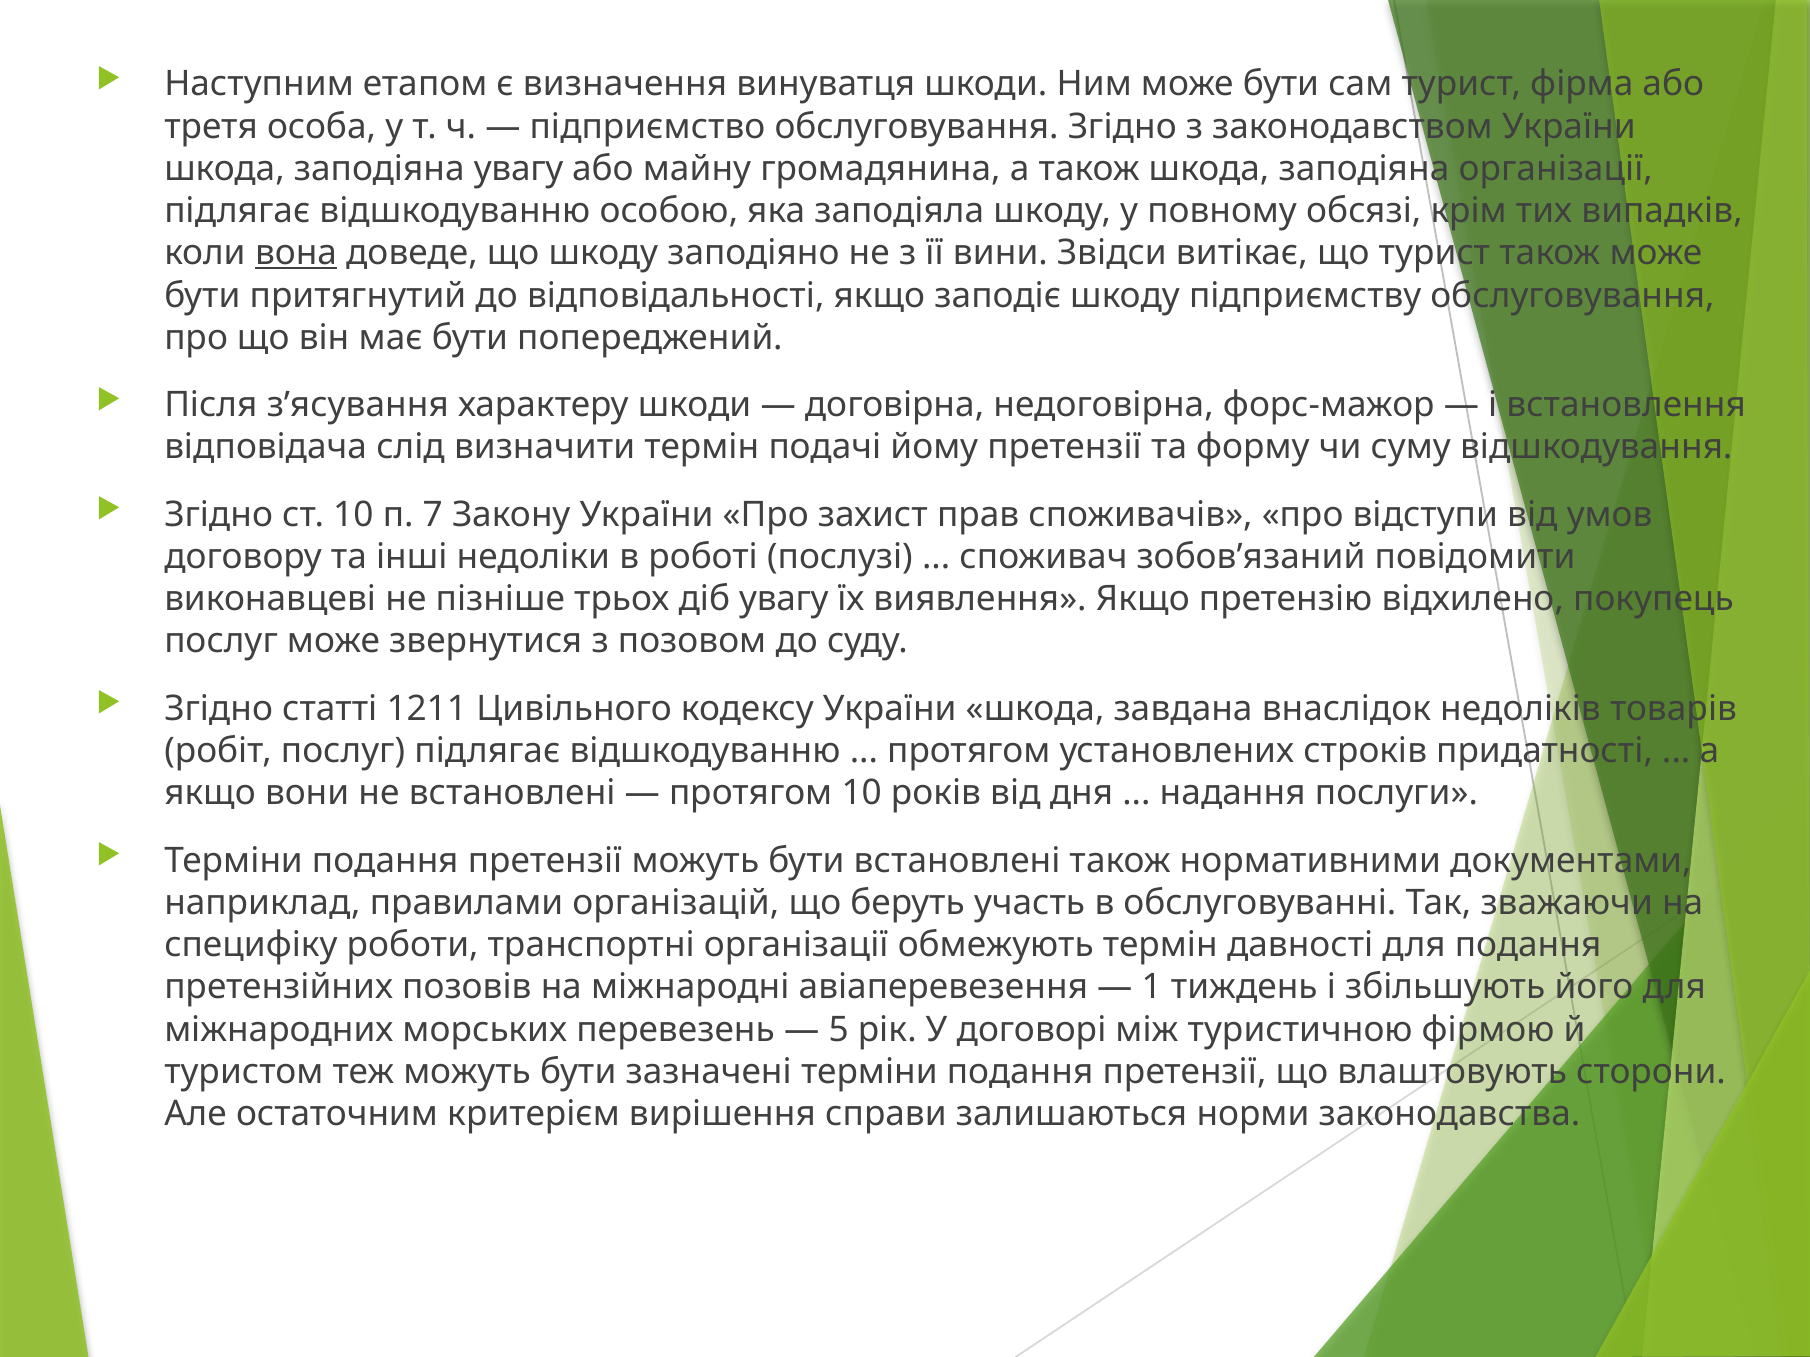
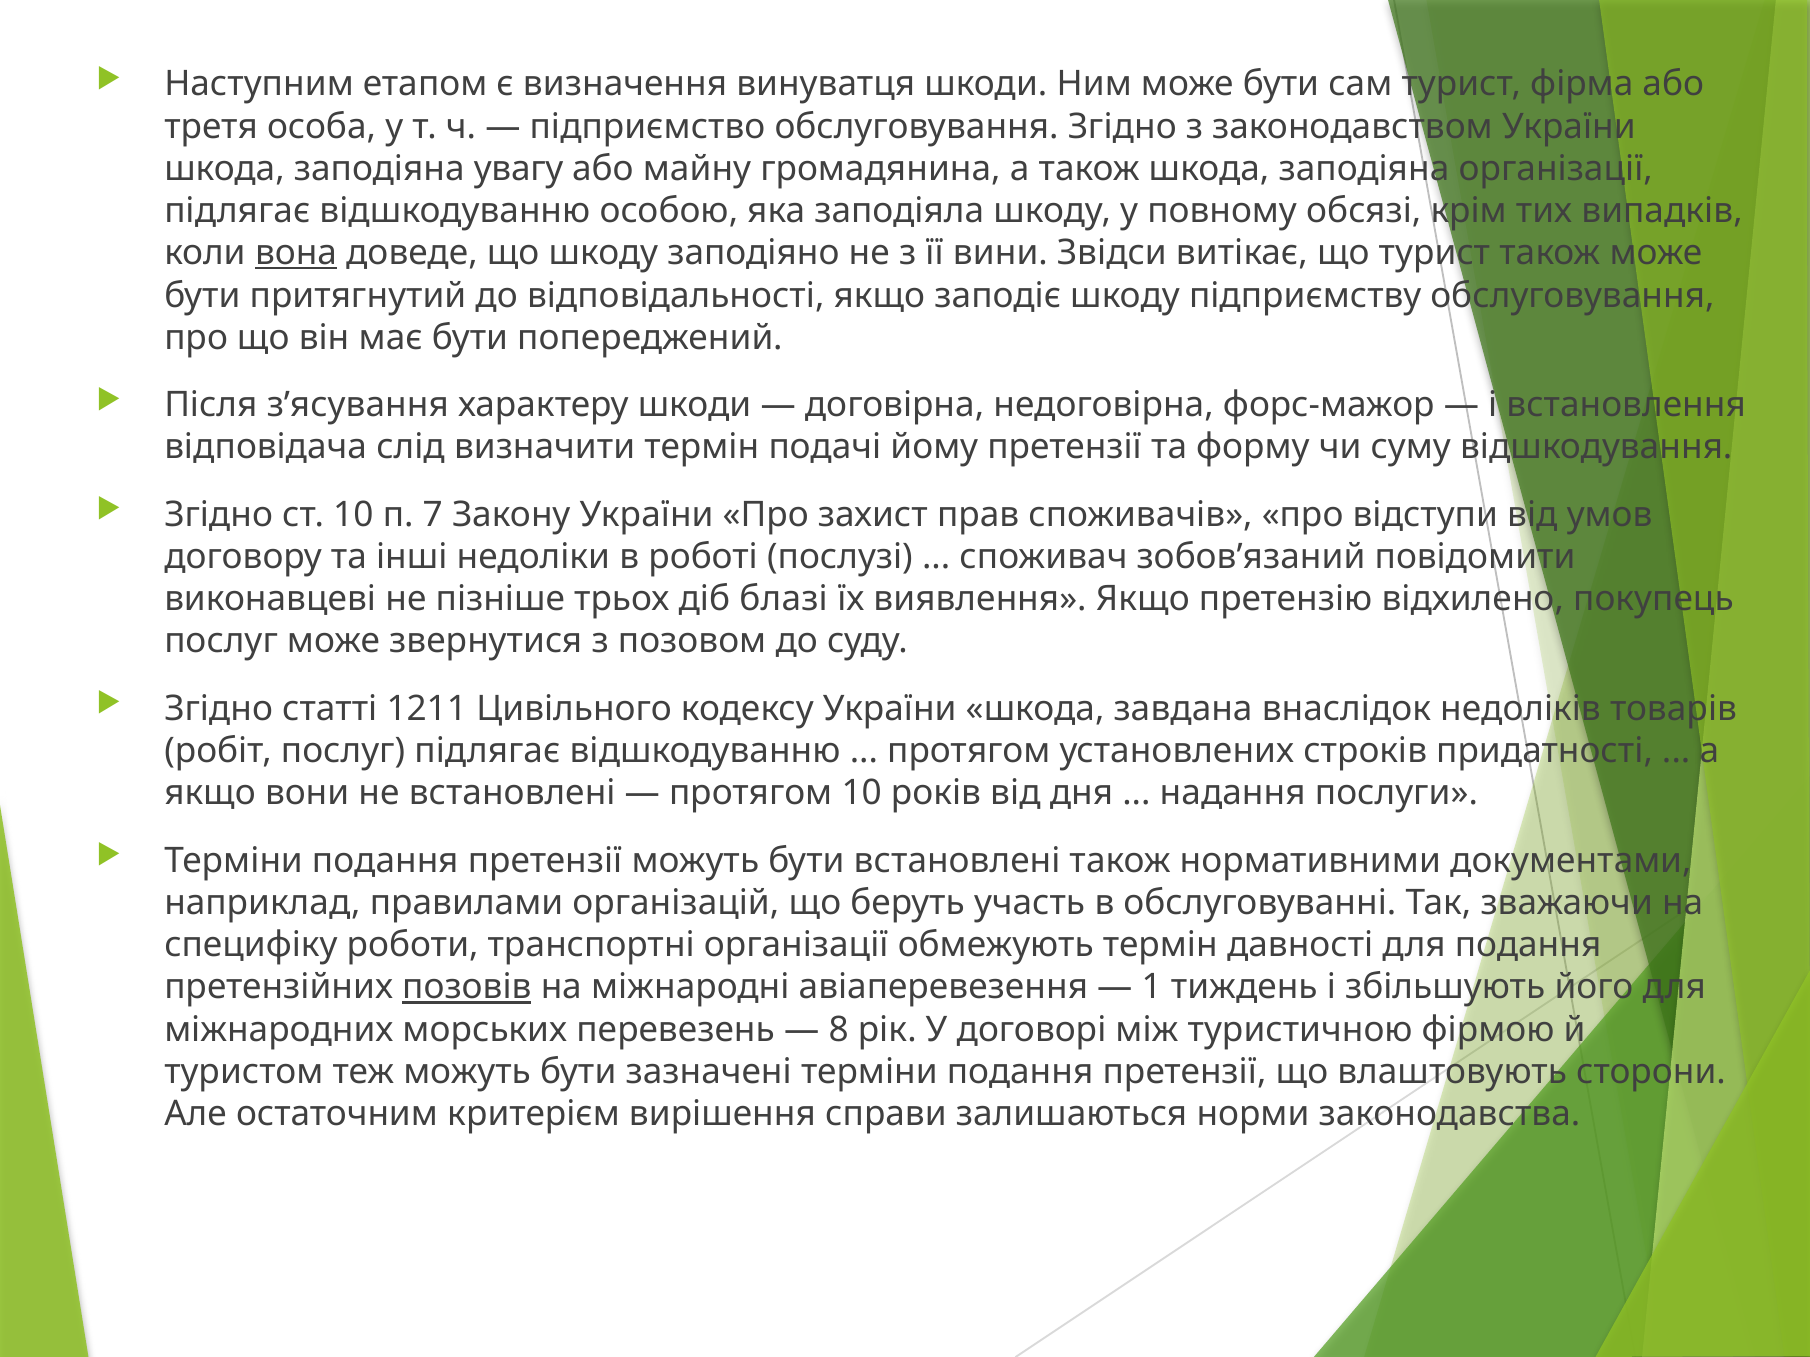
діб увагу: увагу -> блазі (784, 599)
позовів underline: none -> present (467, 988)
5: 5 -> 8 (839, 1030)
